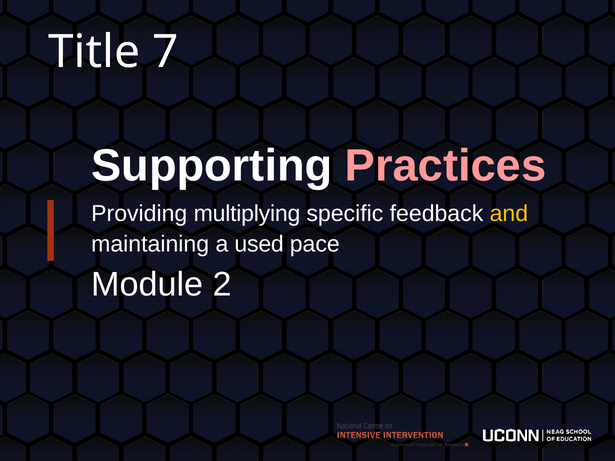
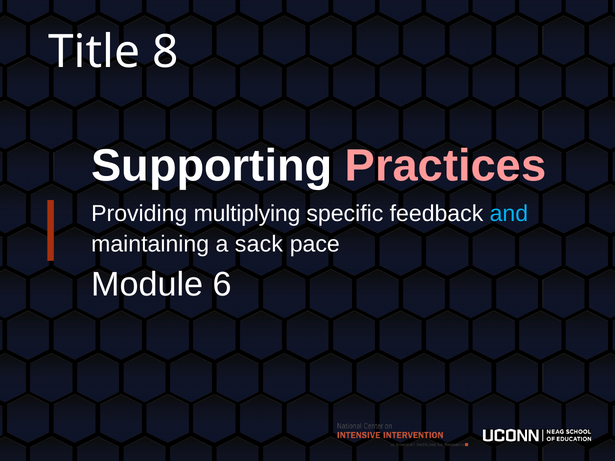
7: 7 -> 8 (166, 52)
and colour: yellow -> light blue (509, 214)
used: used -> sack (259, 244)
2: 2 -> 6 (222, 285)
